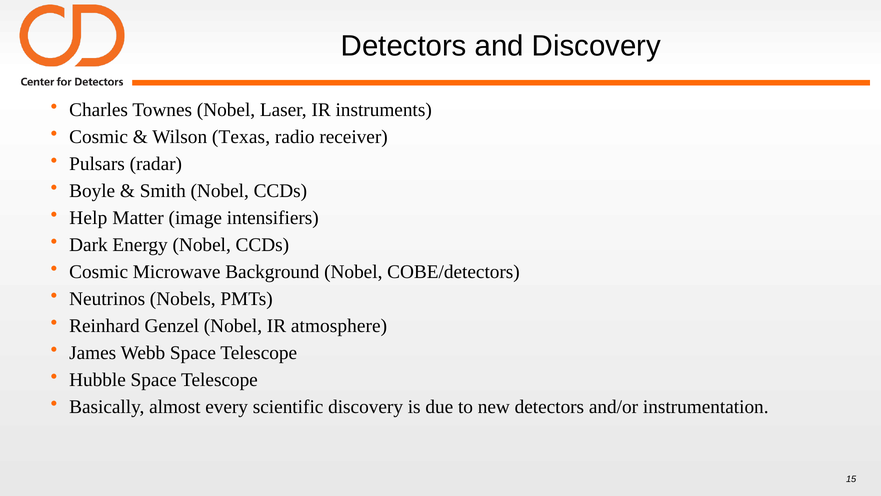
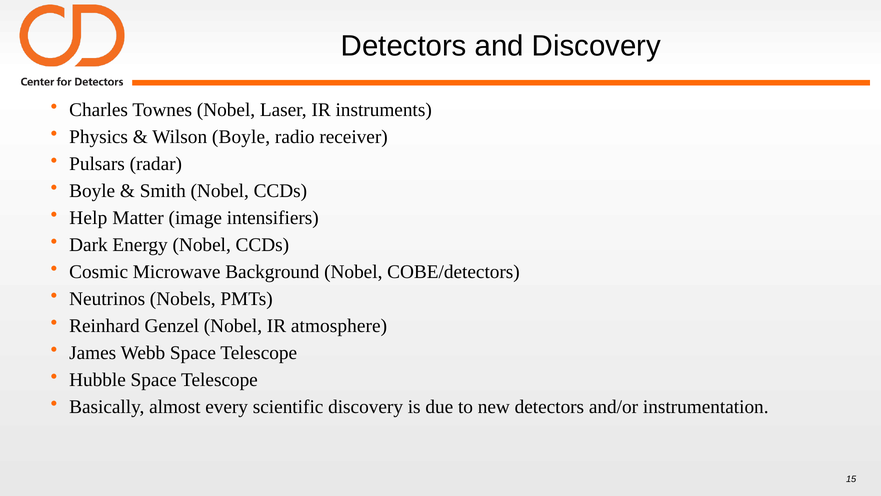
Cosmic: Cosmic -> Physics (99, 137)
Wilson Texas: Texas -> Boyle (241, 137)
